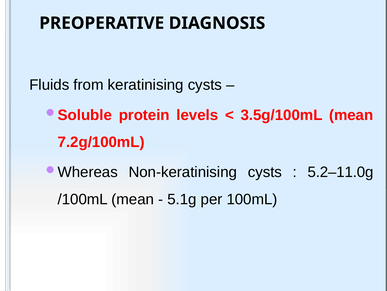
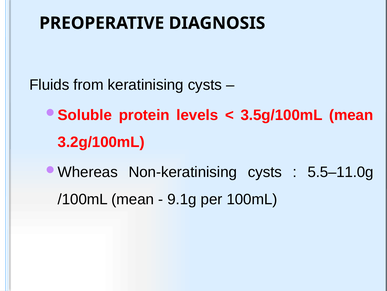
7.2g/100mL: 7.2g/100mL -> 3.2g/100mL (101, 142)
5.2–11.0g: 5.2–11.0g -> 5.5–11.0g (340, 172)
5.1g: 5.1g -> 9.1g (182, 199)
